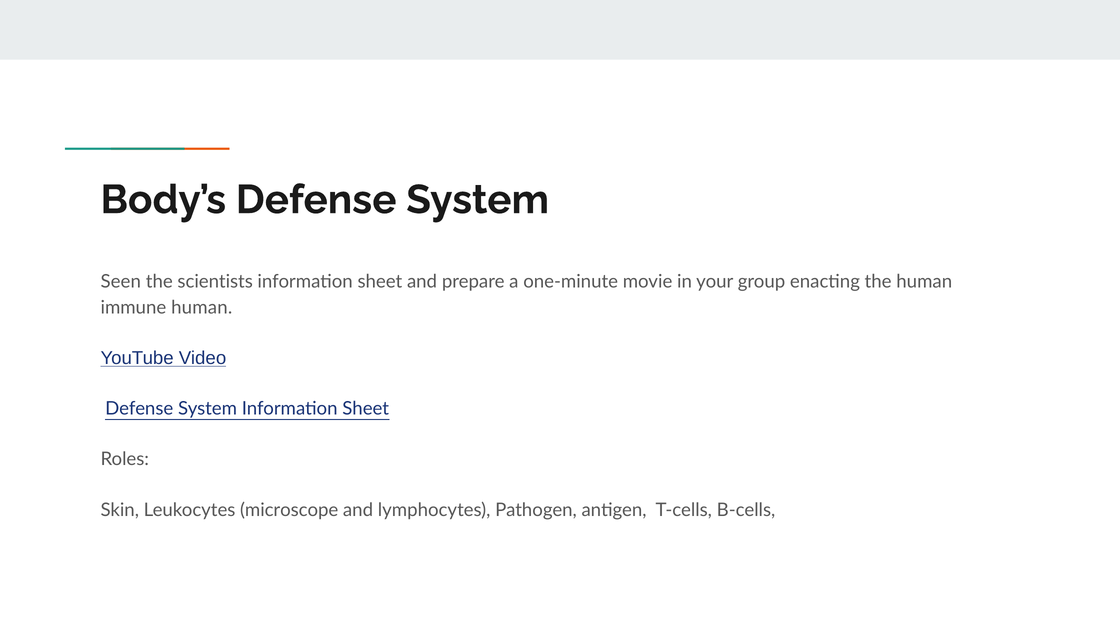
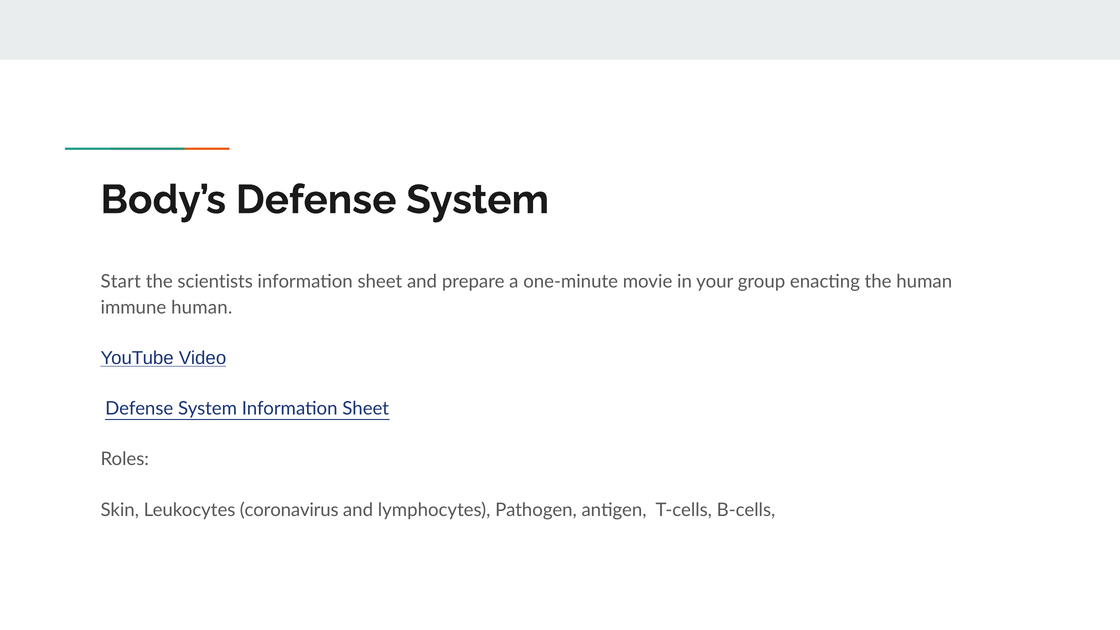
Seen: Seen -> Start (121, 282)
microscope: microscope -> coronavirus (289, 510)
